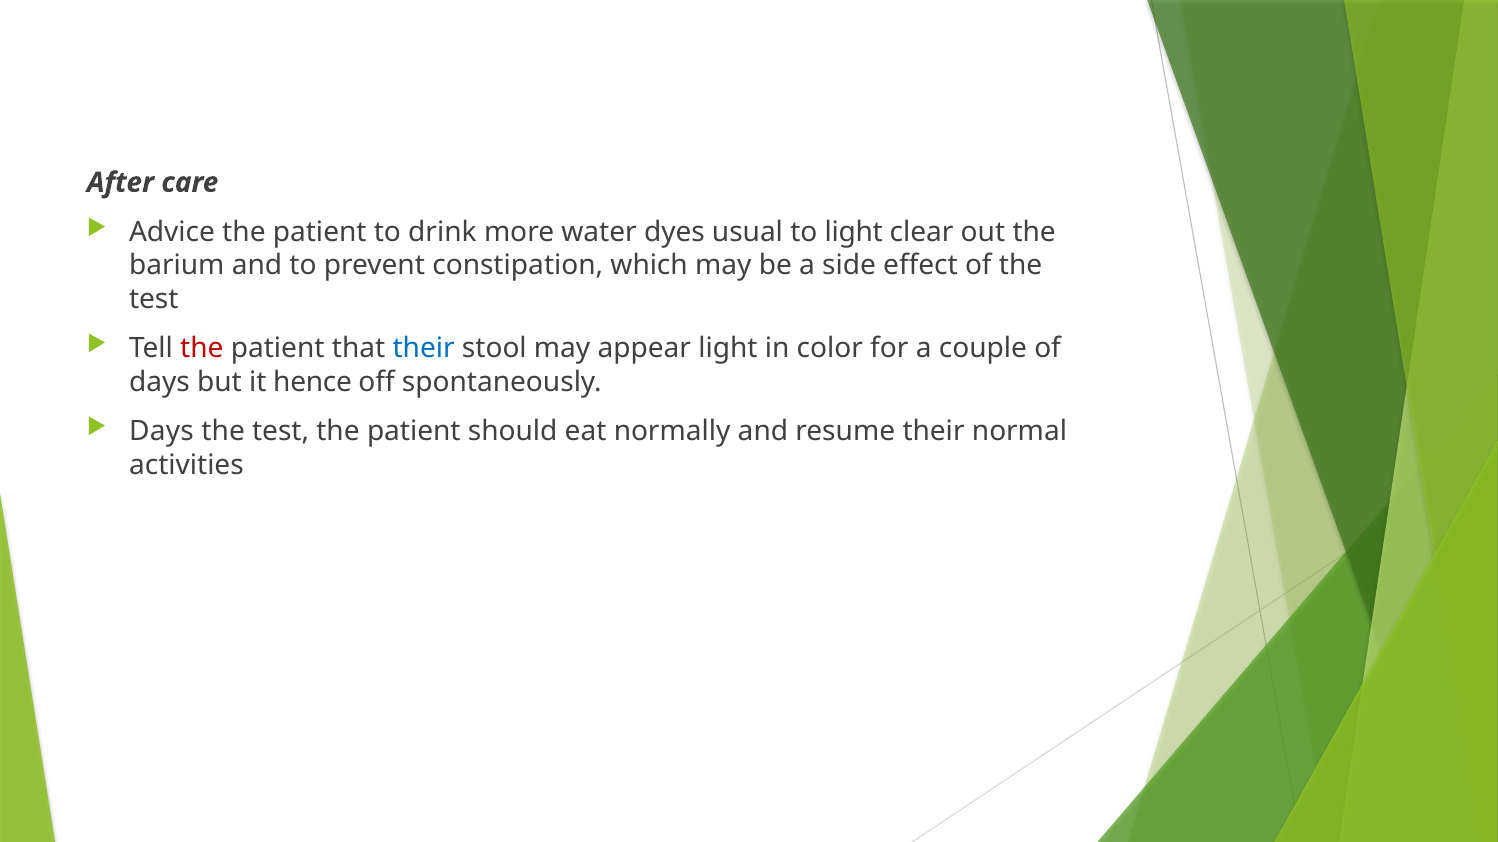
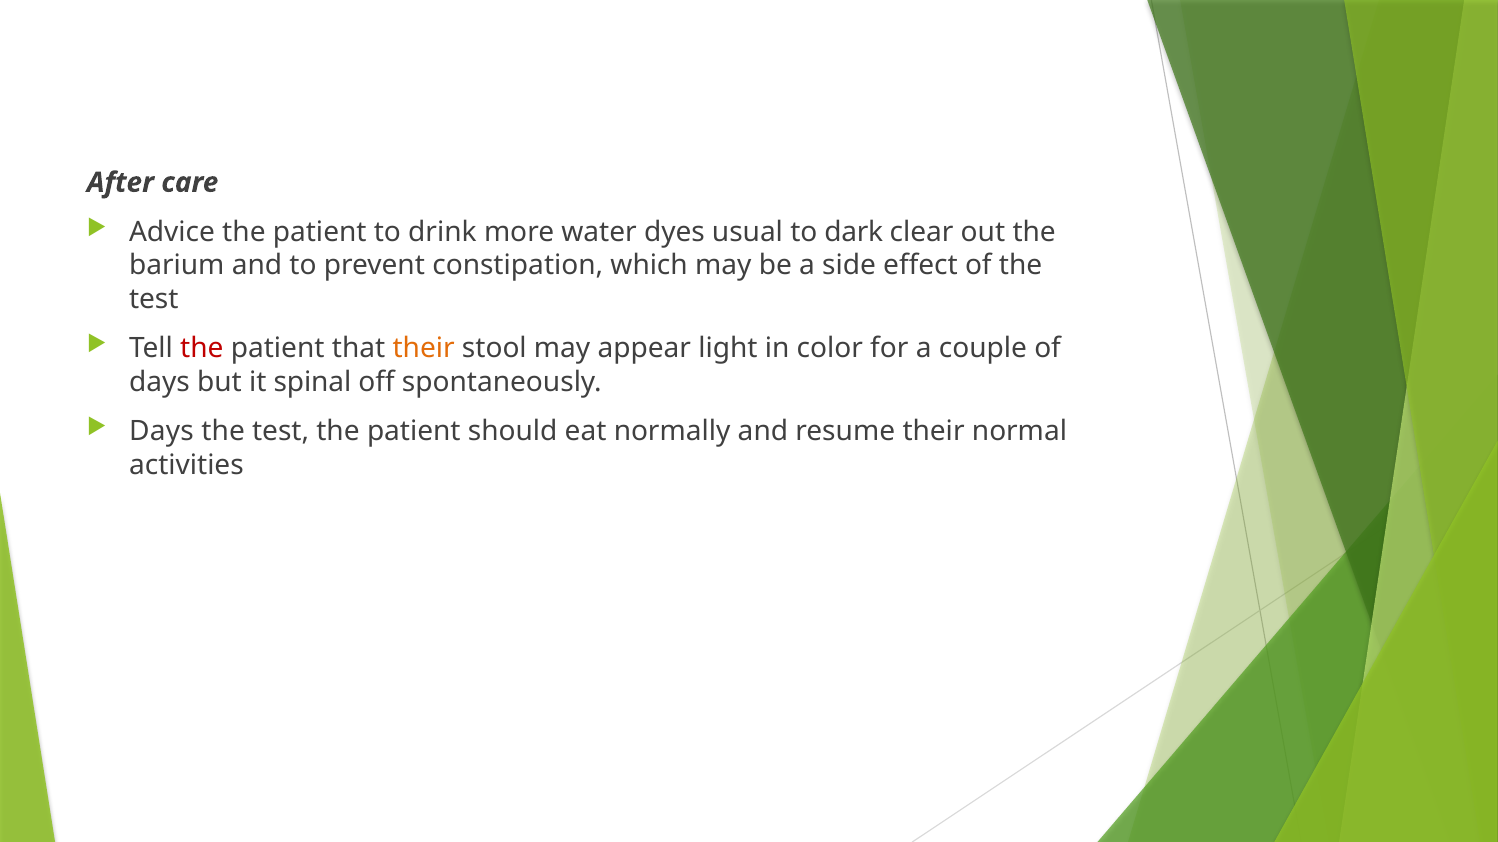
to light: light -> dark (854, 232)
their colour: blue -> orange (424, 349)
hence: hence -> spinal (312, 382)
